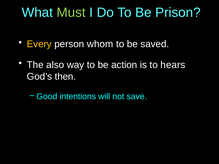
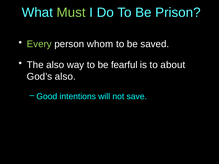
Every colour: yellow -> light green (39, 44)
action: action -> fearful (124, 65)
hears: hears -> about (173, 65)
God’s then: then -> also (65, 77)
